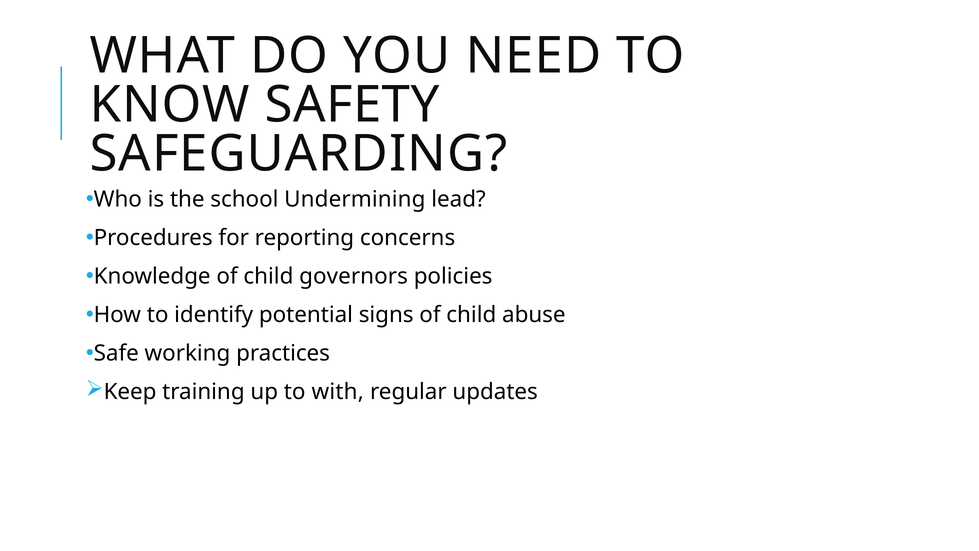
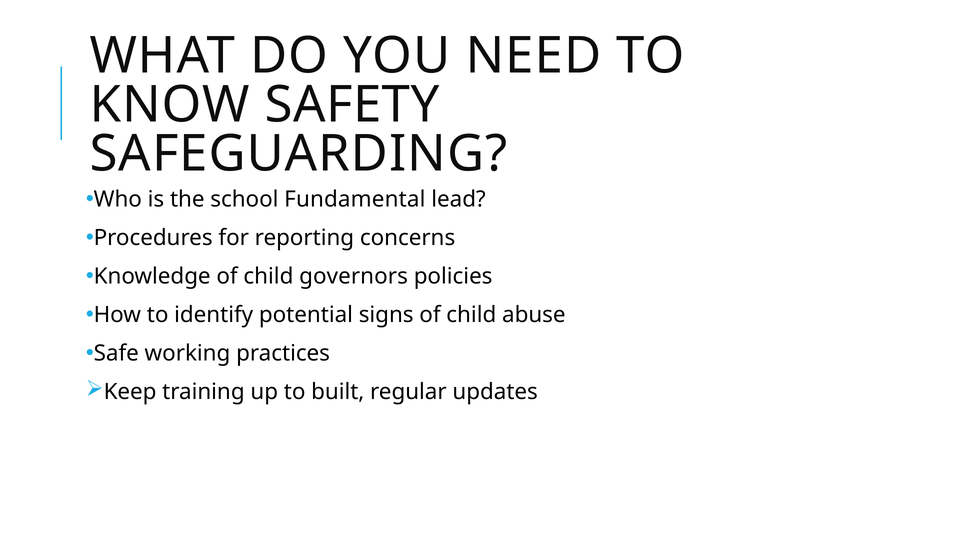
Undermining: Undermining -> Fundamental (355, 199)
with: with -> built (338, 392)
